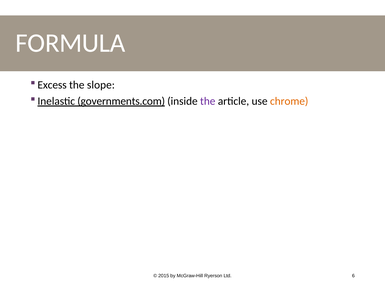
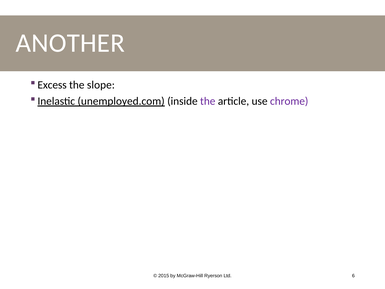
FORMULA: FORMULA -> ANOTHER (70, 43)
governments.com: governments.com -> unemployed.com (121, 101)
chrome colour: orange -> purple (289, 101)
